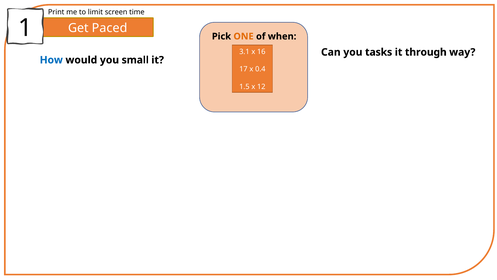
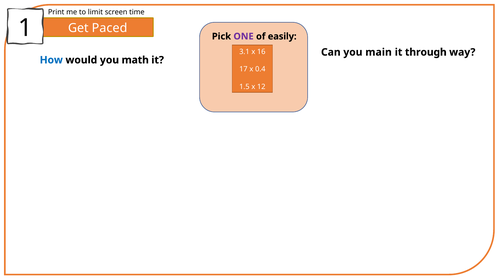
ONE colour: orange -> purple (244, 36)
when: when -> easily (282, 36)
tasks: tasks -> main (379, 52)
small: small -> math (135, 60)
